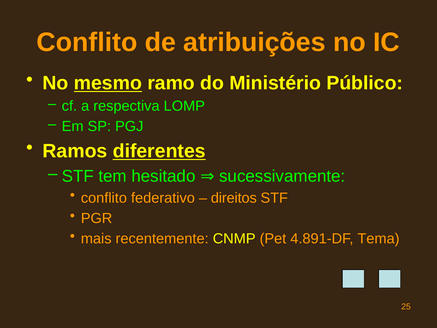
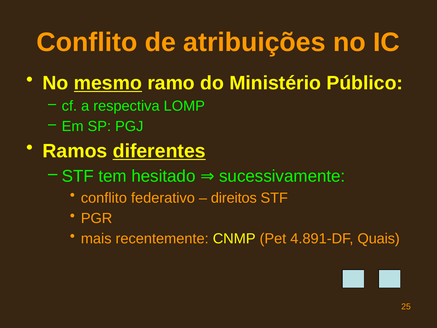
Tema: Tema -> Quais (379, 238)
